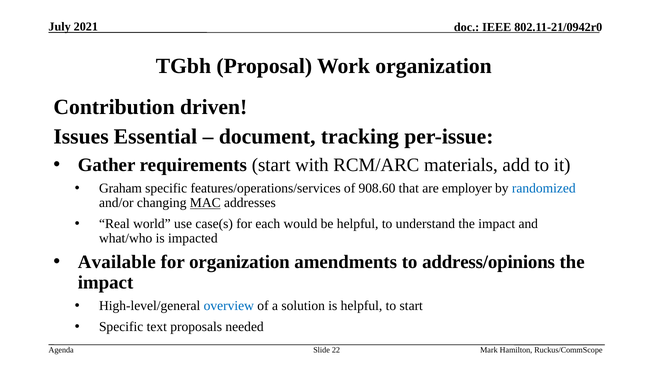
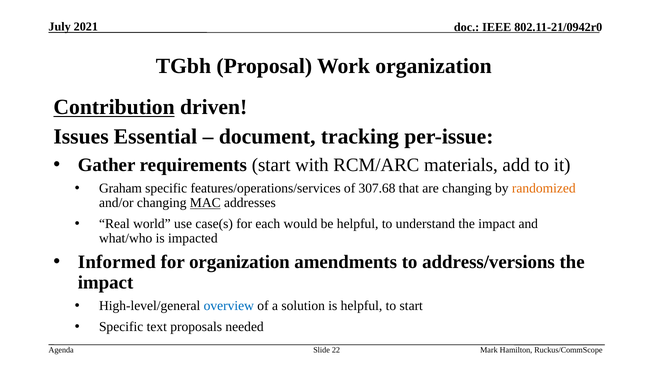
Contribution underline: none -> present (114, 107)
908.60: 908.60 -> 307.68 (377, 188)
are employer: employer -> changing (467, 188)
randomized colour: blue -> orange (544, 188)
Available: Available -> Informed (117, 262)
address/opinions: address/opinions -> address/versions (488, 262)
